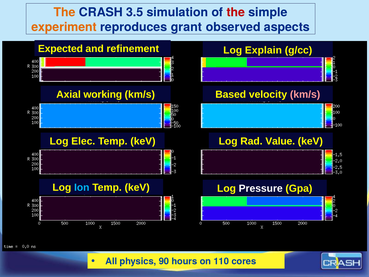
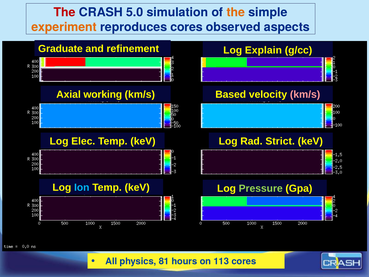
The colour: orange -> red (65, 12)
3.5: 3.5 -> 5.0 (135, 12)
the colour: red -> orange (236, 12)
reproduces grant: grant -> cores (187, 27)
Expected: Expected -> Graduate (60, 49)
Value: Value -> Strict (280, 141)
Pressure colour: white -> light green (261, 188)
90: 90 -> 81 (164, 261)
110: 110 -> 113 (221, 261)
